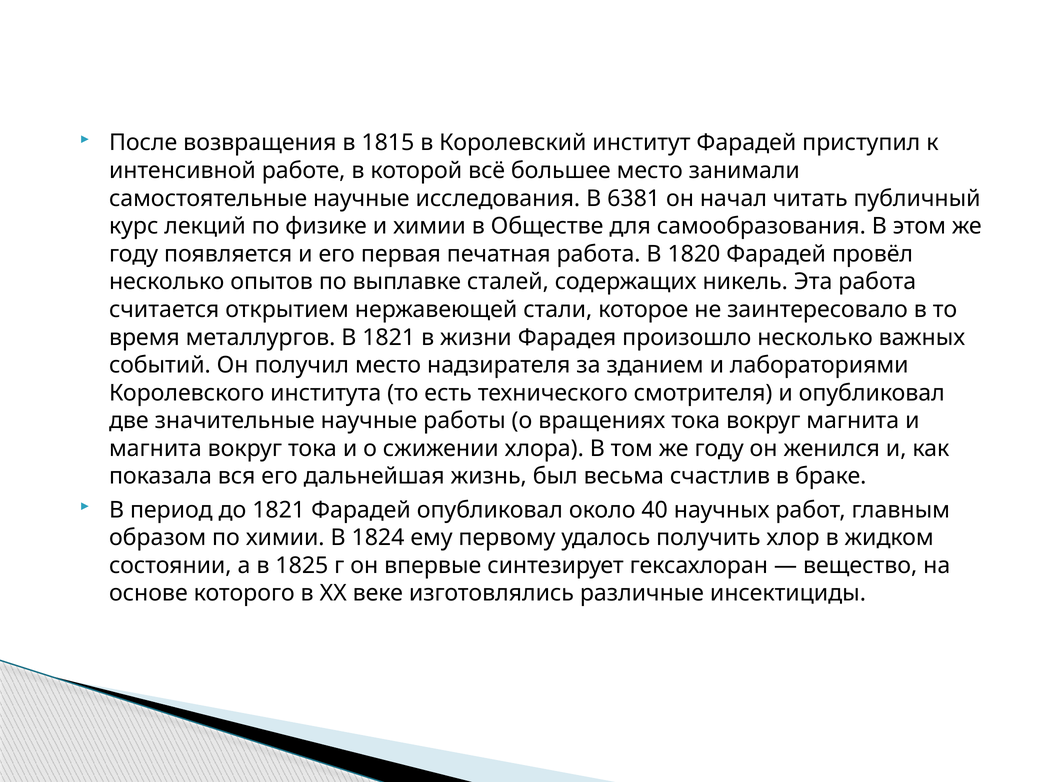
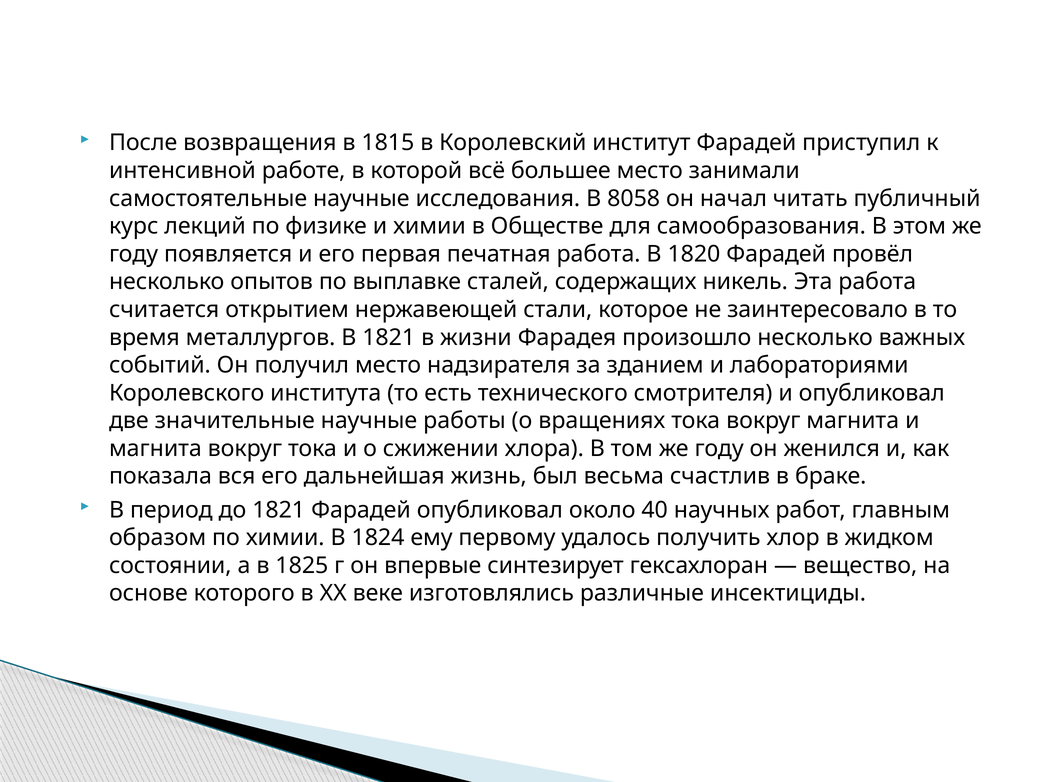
6381: 6381 -> 8058 (634, 198)
